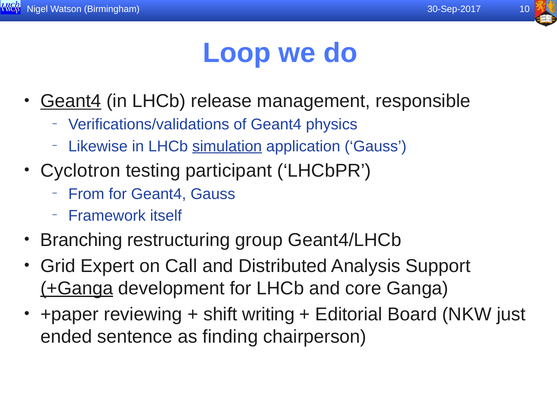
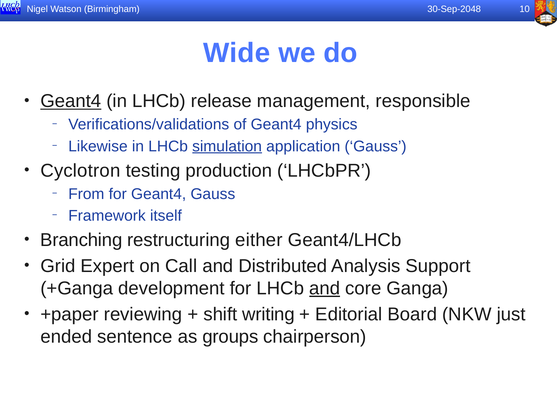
30-Sep-2017: 30-Sep-2017 -> 30-Sep-2048 (454, 9)
Loop: Loop -> Wide (237, 53)
participant: participant -> production (229, 170)
group: group -> either (259, 240)
+Ganga underline: present -> none (77, 288)
and underline: none -> present (325, 288)
finding: finding -> groups (230, 336)
